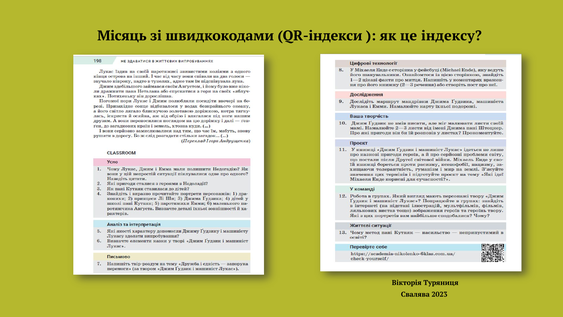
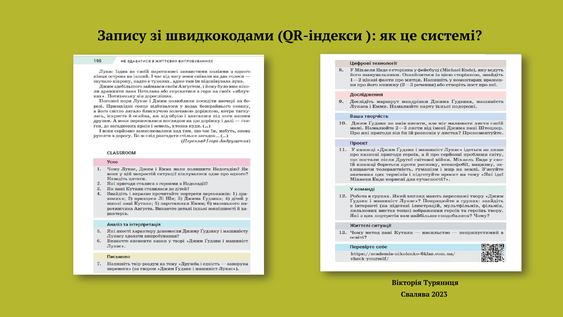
Місяць: Місяць -> Запису (122, 36)
індексу: індексу -> системі (451, 36)
